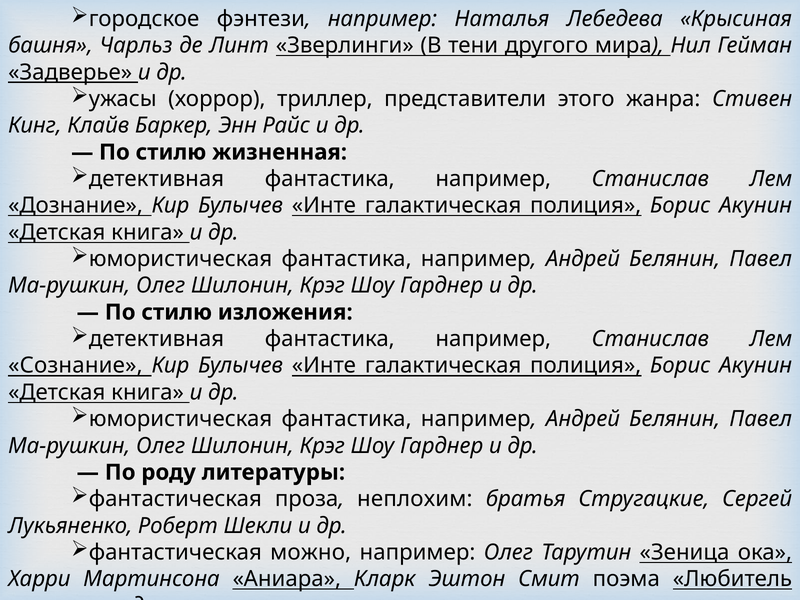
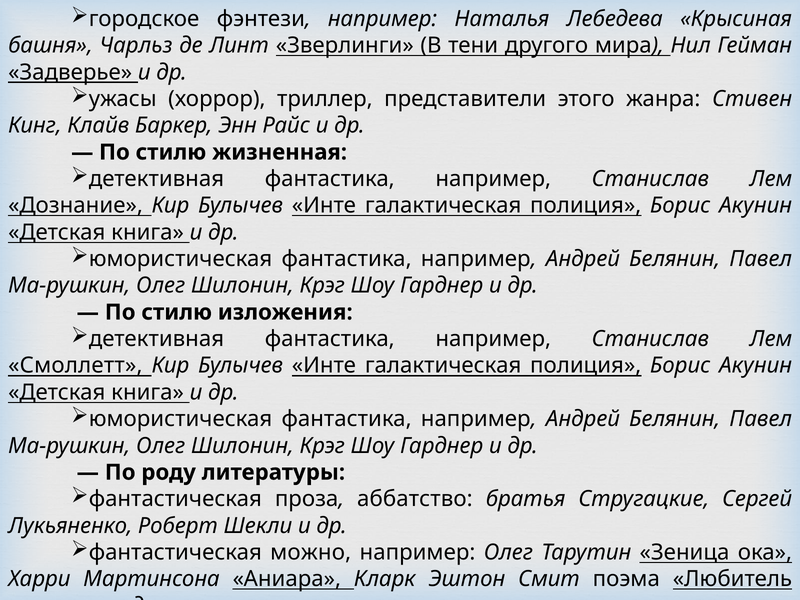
Сознание: Сознание -> Смоллетт (75, 366)
неплохим: неплохим -> аббатство (415, 499)
